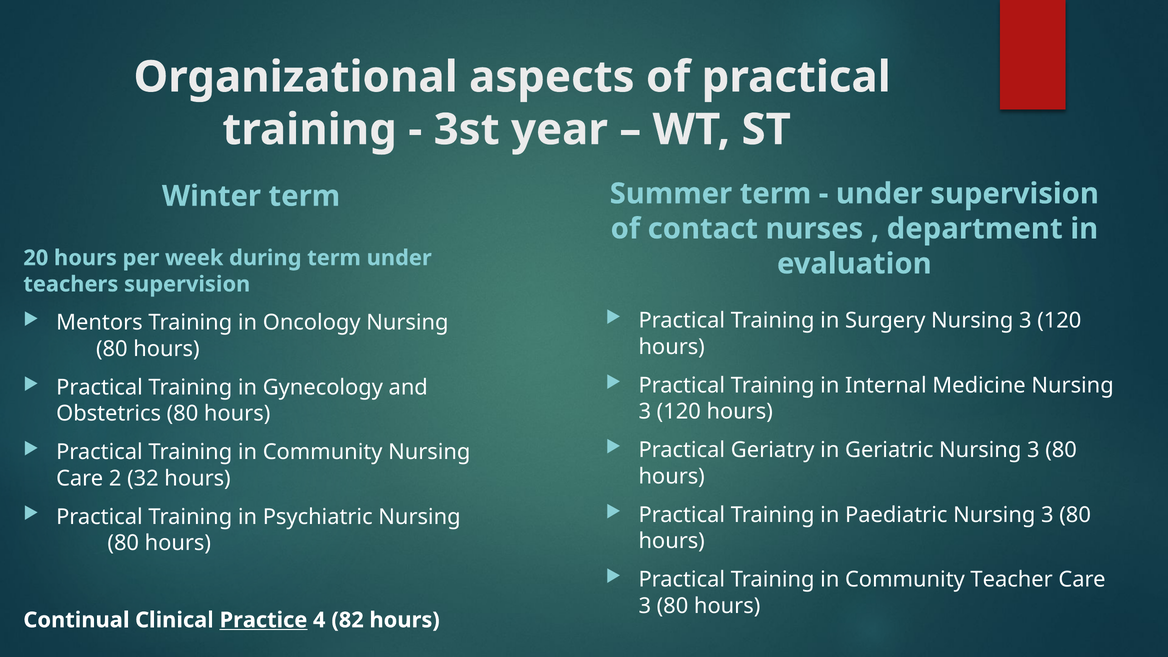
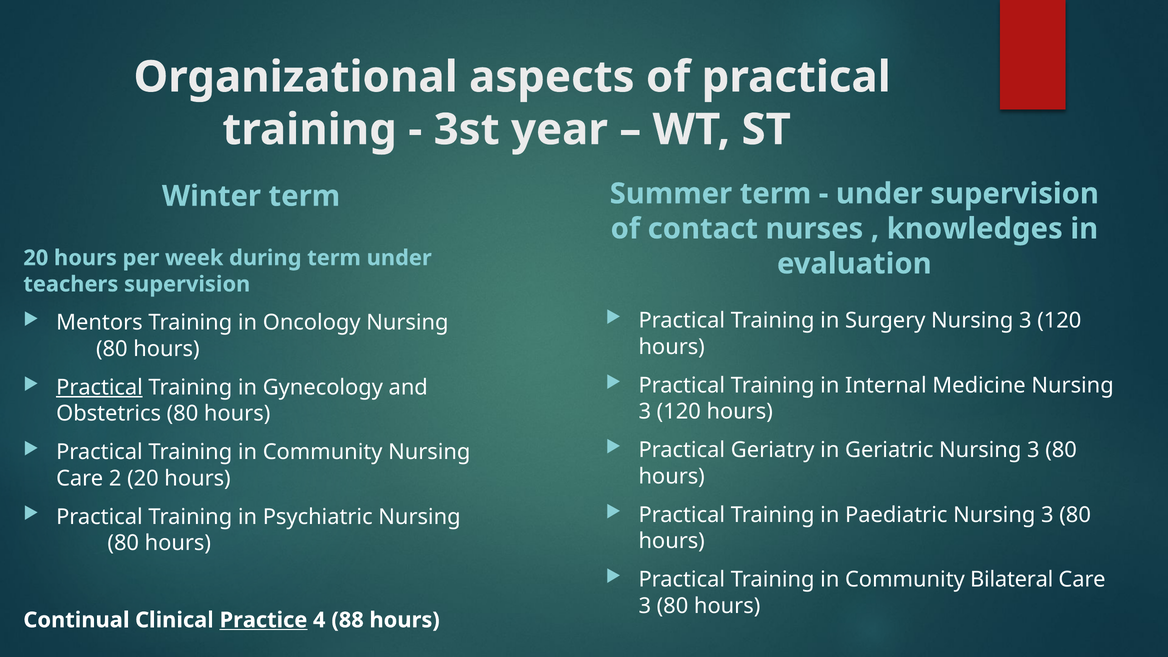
department: department -> knowledges (975, 229)
Practical underline: none -> present (100, 387)
2 32: 32 -> 20 (143, 478)
Teacher: Teacher -> Bilateral (1012, 580)
82: 82 -> 88 (348, 620)
